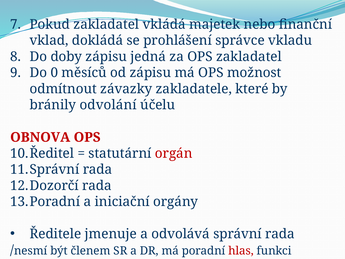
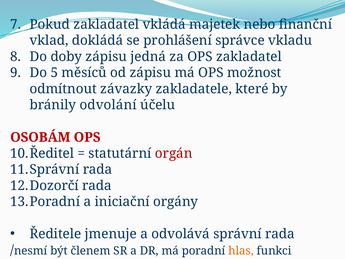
0: 0 -> 5 (54, 73)
OBNOVA: OBNOVA -> OSOBÁM (40, 137)
hlas colour: red -> orange (241, 251)
